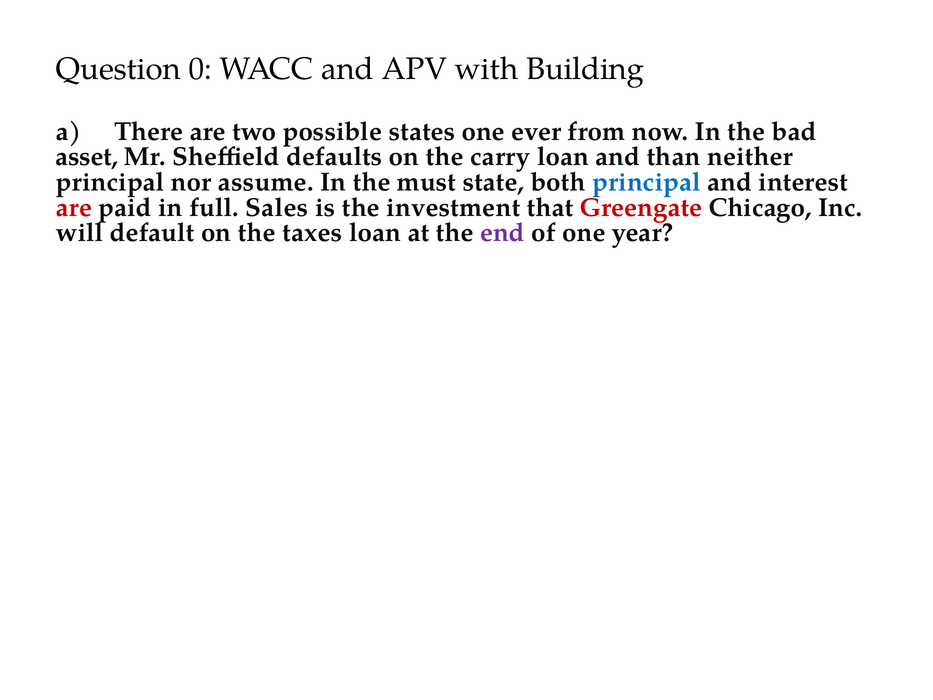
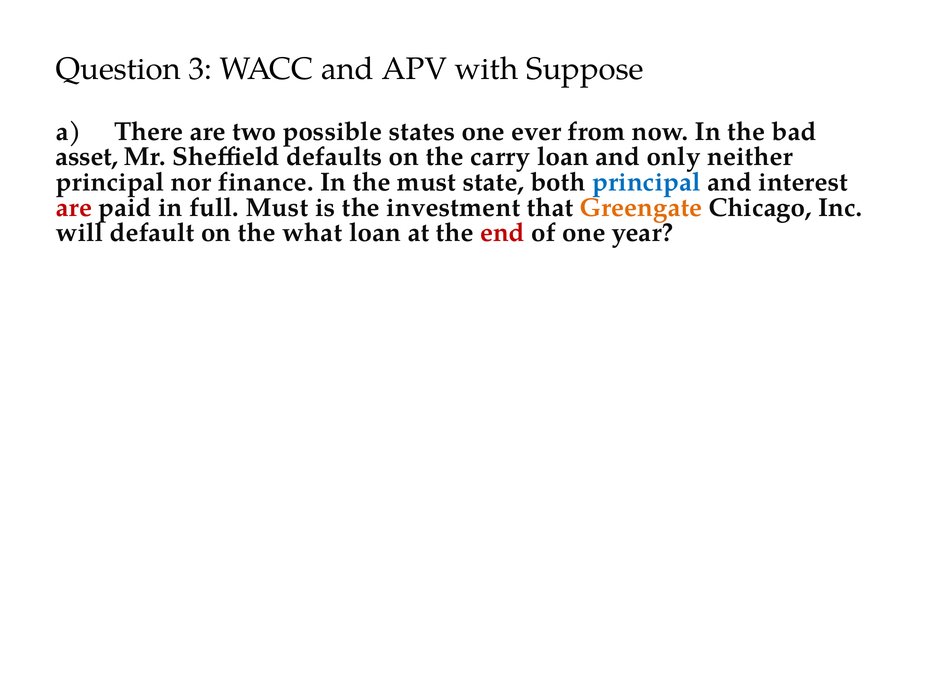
0: 0 -> 3 (200, 69)
Building: Building -> Suppose (585, 69)
than: than -> only (674, 157)
assume: assume -> finance (266, 182)
full Sales: Sales -> Must (277, 207)
Greengate colour: red -> orange (641, 207)
taxes: taxes -> what (312, 233)
end colour: purple -> red (502, 233)
